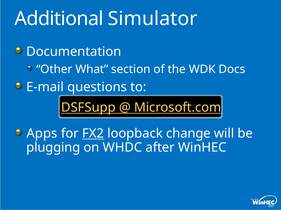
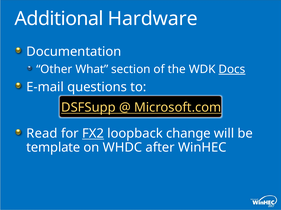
Simulator: Simulator -> Hardware (153, 19)
Docs underline: none -> present (232, 69)
Apps: Apps -> Read (42, 134)
plugging: plugging -> template (53, 148)
